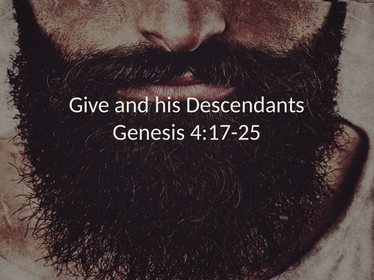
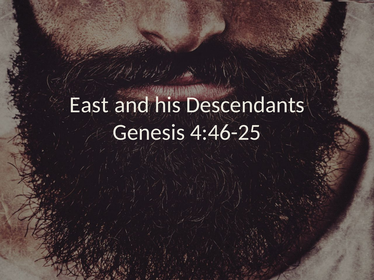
Give: Give -> East (89, 105)
4:17-25: 4:17-25 -> 4:46-25 (226, 133)
